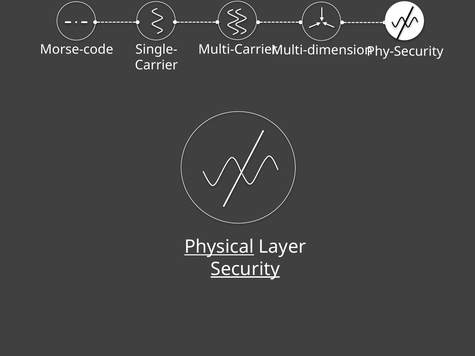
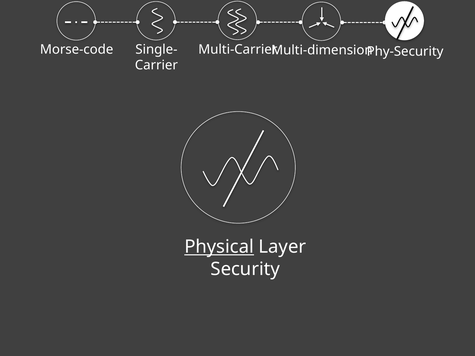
Security underline: present -> none (245, 269)
